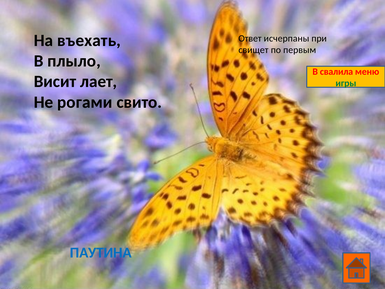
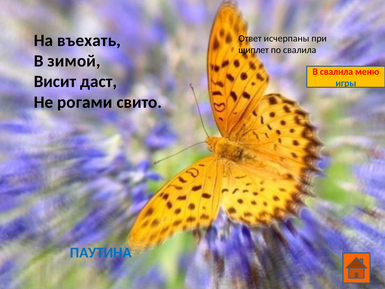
свищет: свищет -> щиплет (254, 50)
по первым: первым -> свалила (300, 50)
плыло: плыло -> зимой (74, 61)
лает: лает -> даст (99, 81)
игры colour: green -> blue (346, 83)
